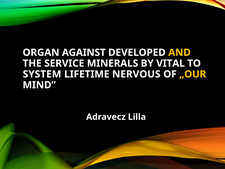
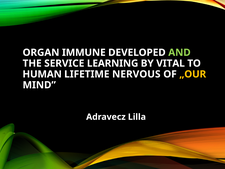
AGAINST: AGAINST -> IMMUNE (84, 52)
AND colour: yellow -> light green (179, 52)
MINERALS: MINERALS -> LEARNING (113, 63)
SYSTEM: SYSTEM -> HUMAN (42, 74)
